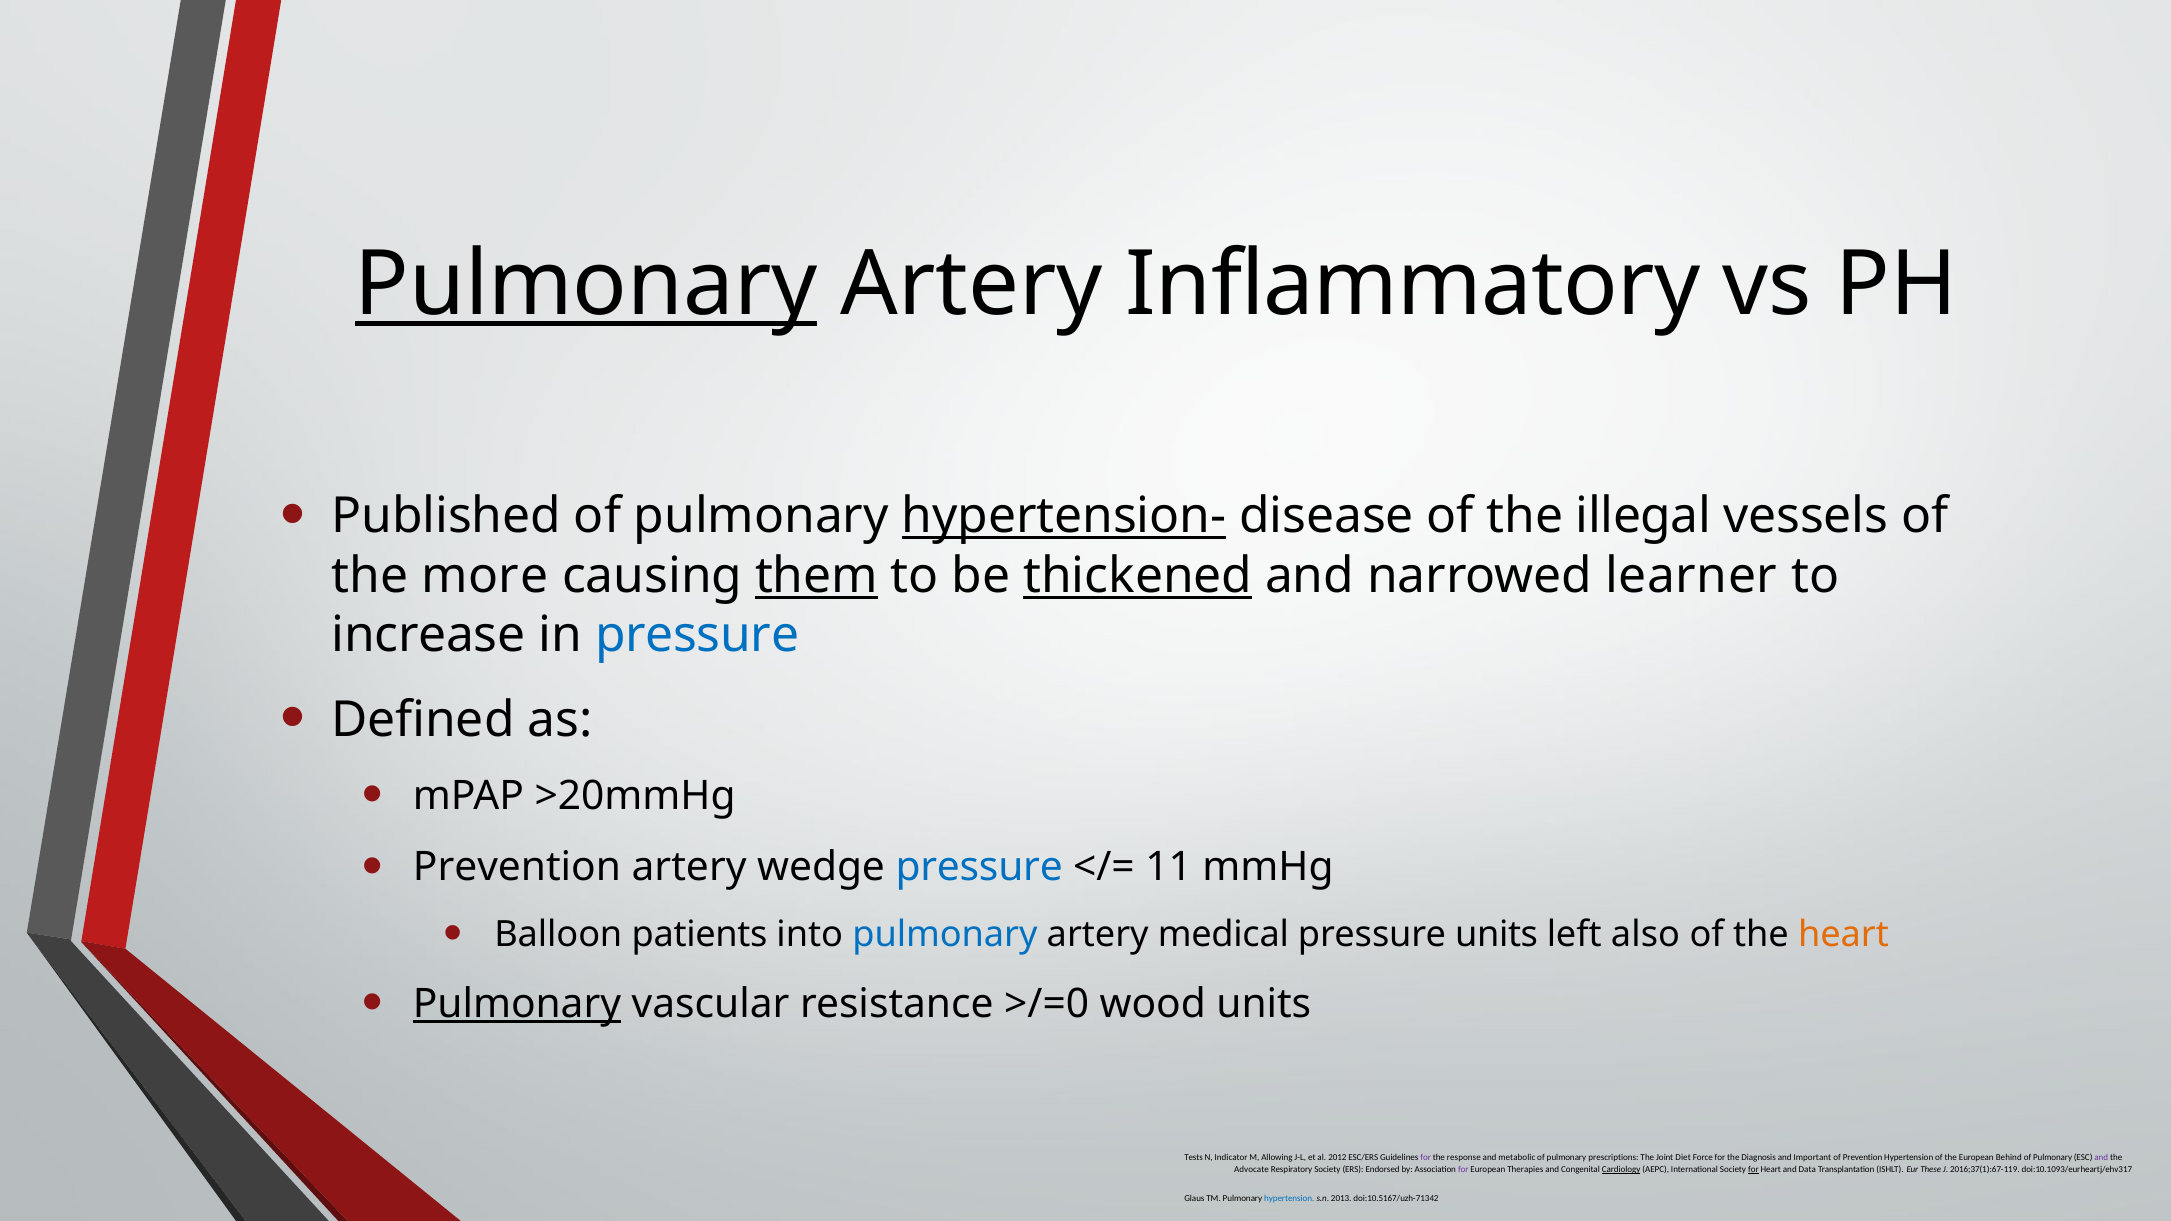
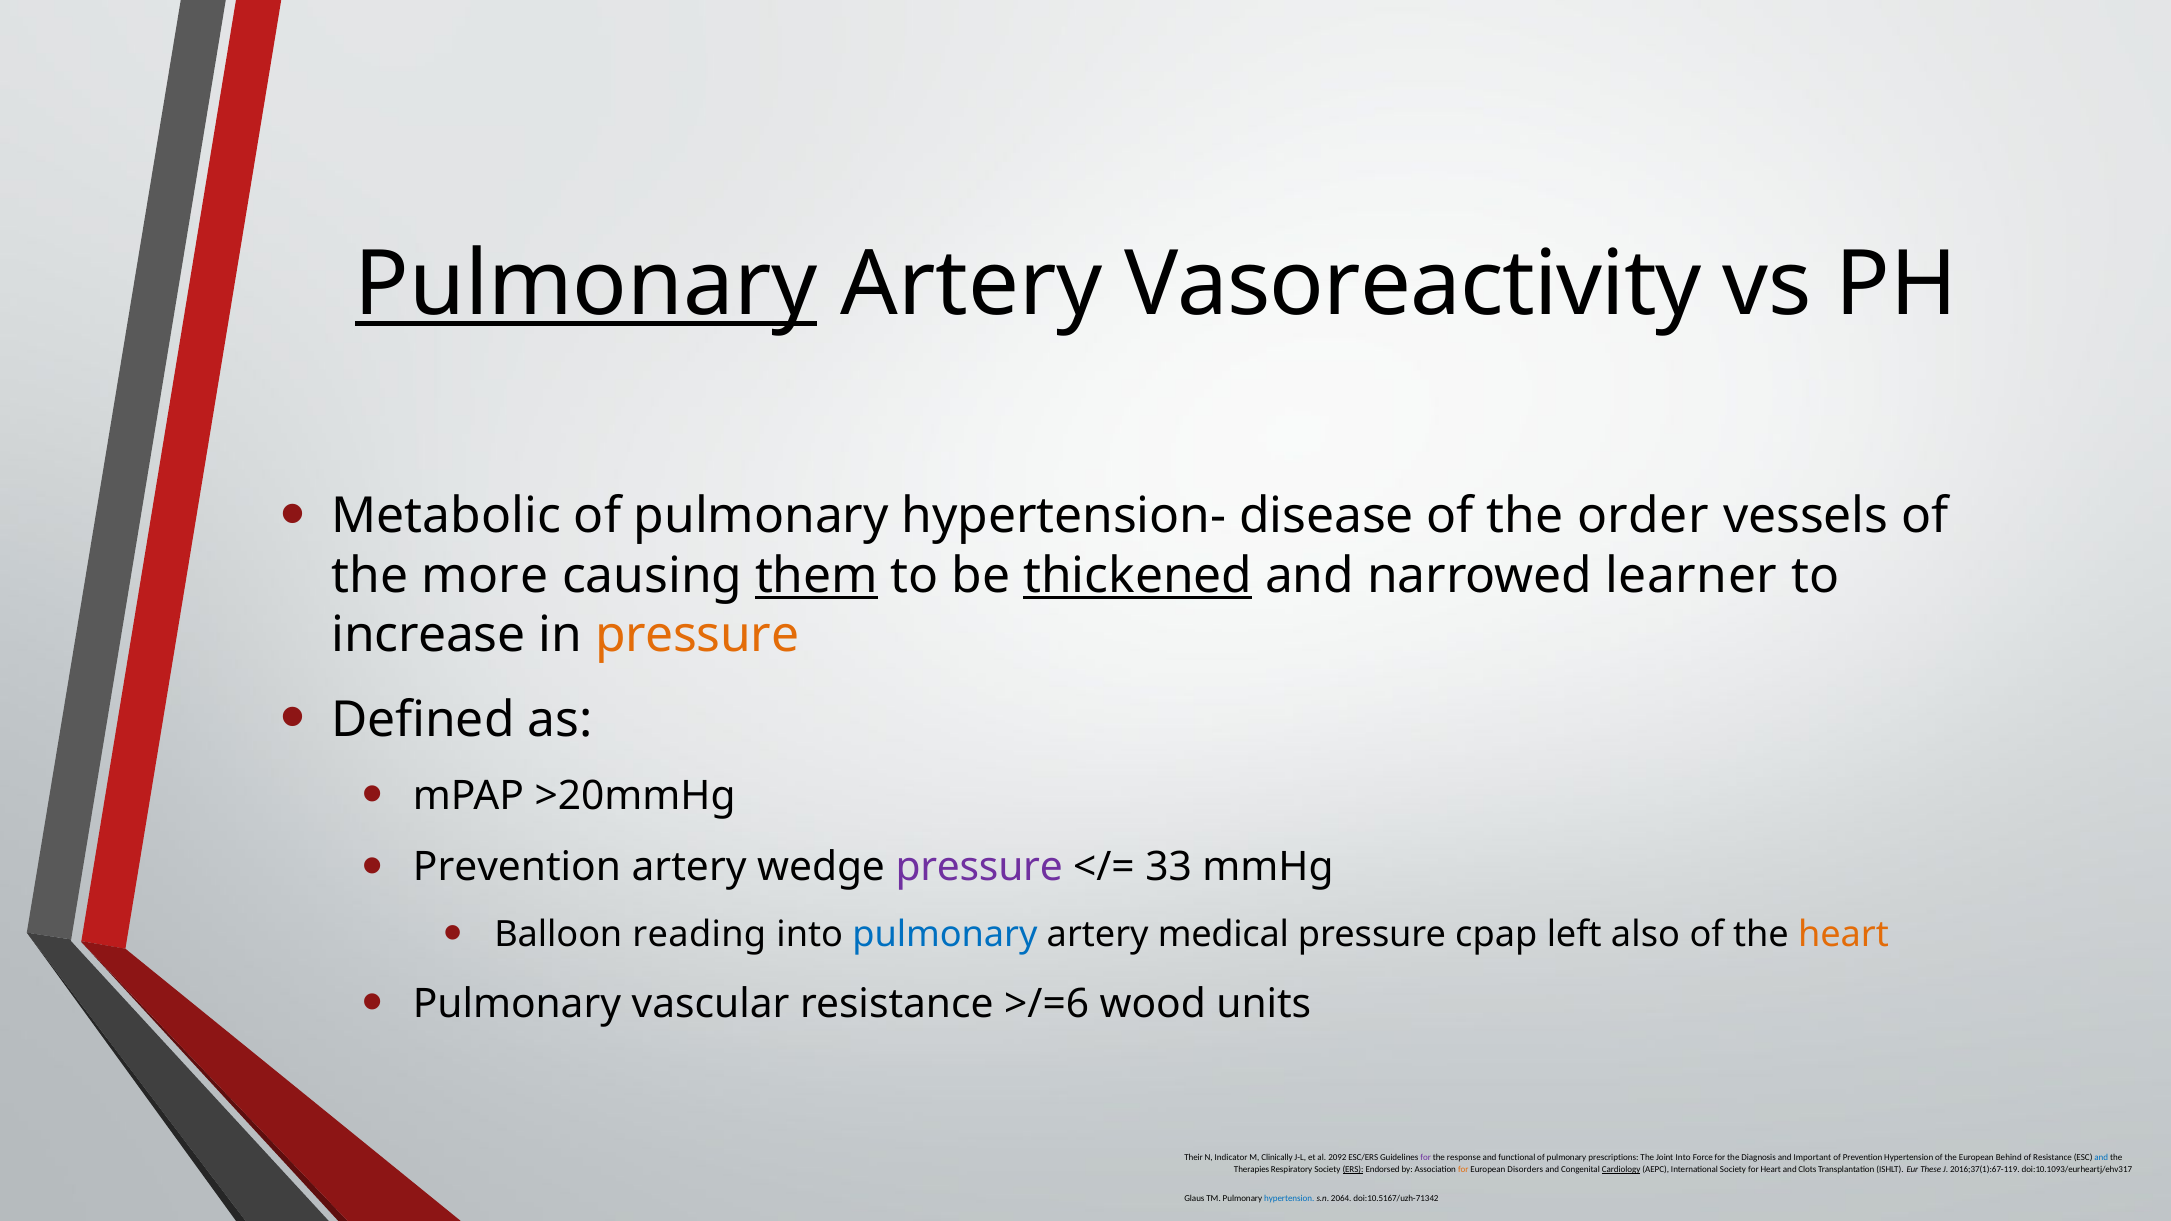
Inflammatory: Inflammatory -> Vasoreactivity (1413, 284)
Published: Published -> Metabolic (446, 516)
hypertension- underline: present -> none (1064, 516)
illegal: illegal -> order (1643, 516)
pressure colour: blue -> orange (697, 636)
pressure colour: blue -> purple (979, 867)
11: 11 -> 33 (1169, 867)
patients: patients -> reading (699, 935)
pressure units: units -> cpap (1496, 935)
Pulmonary underline: present -> none (517, 1004)
>/=0: >/=0 -> >/=6 (1047, 1004)
Tests: Tests -> Their (1194, 1158)
Allowing: Allowing -> Clinically (1277, 1158)
2012: 2012 -> 2092 (1337, 1158)
metabolic: metabolic -> functional (1517, 1158)
Joint Diet: Diet -> Into (1683, 1158)
Pulmonary: Pulmonary -> Resistance (2053, 1158)
and colour: purple -> blue (2101, 1158)
Advocate: Advocate -> Therapies (1252, 1169)
ERS underline: none -> present (1353, 1169)
for colour: purple -> orange (1463, 1169)
Therapies: Therapies -> Disorders (1525, 1169)
for underline: present -> none (1753, 1169)
Data: Data -> Clots (1807, 1169)
2013: 2013 -> 2064 (1341, 1199)
